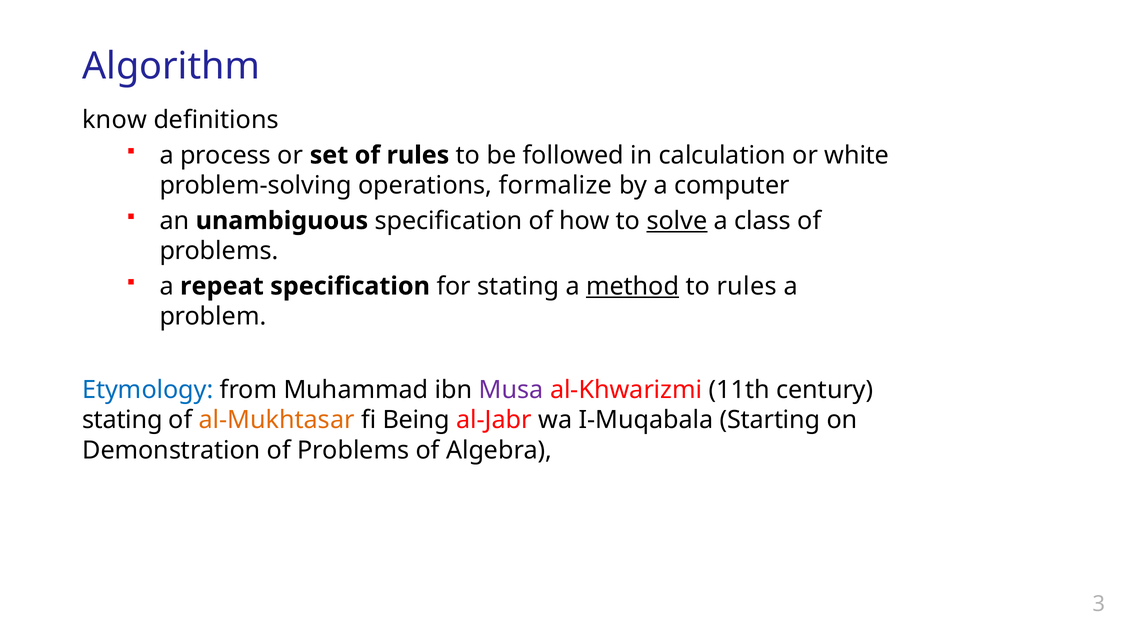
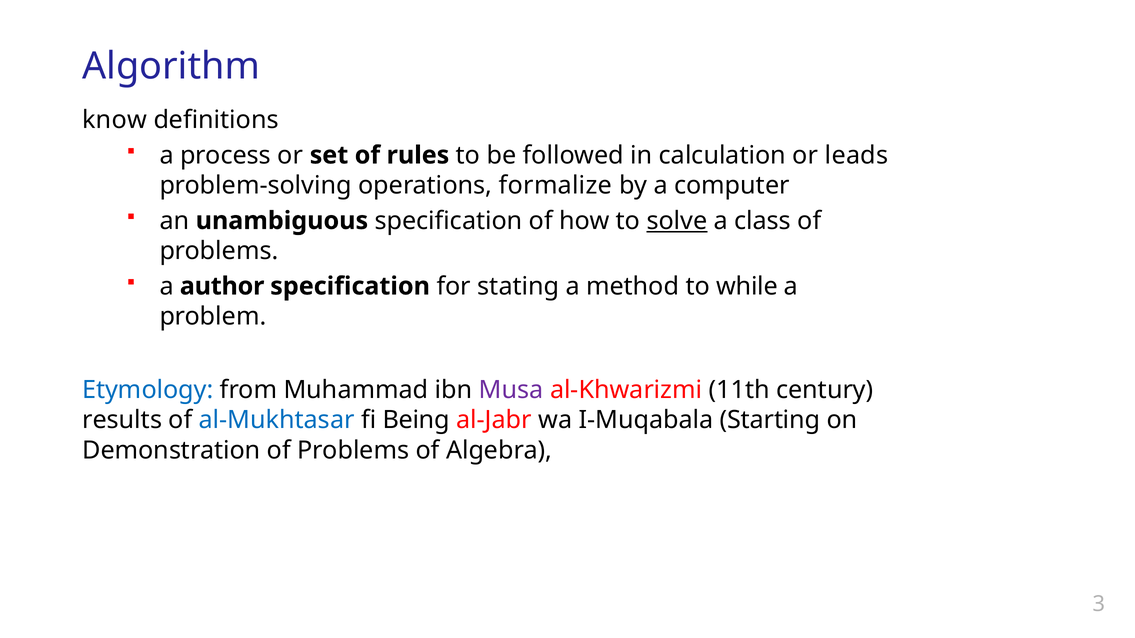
white: white -> leads (857, 155)
repeat: repeat -> author (222, 286)
method underline: present -> none (633, 286)
to rules: rules -> while (747, 286)
stating: stating -> results (122, 420)
al-Mukhtasar colour: orange -> blue (277, 420)
